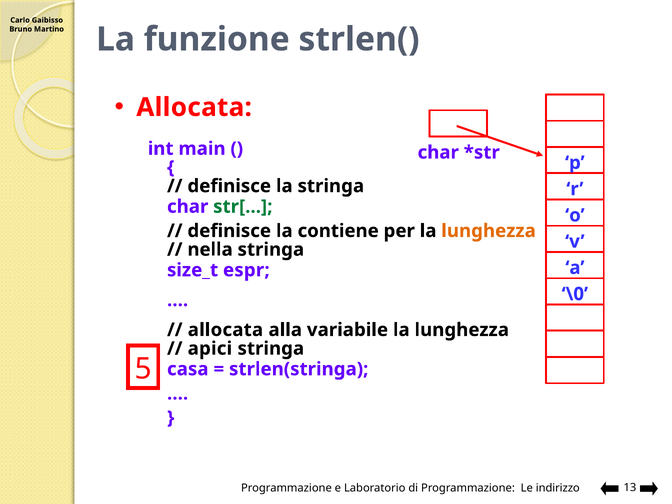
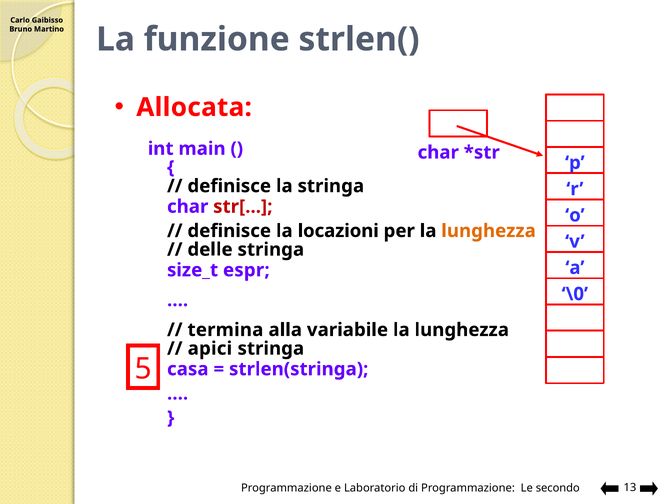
str[ colour: green -> red (243, 207)
contiene: contiene -> locazioni (338, 231)
nella: nella -> delle (210, 250)
allocata: allocata -> termina (225, 330)
indirizzo: indirizzo -> secondo (558, 488)
